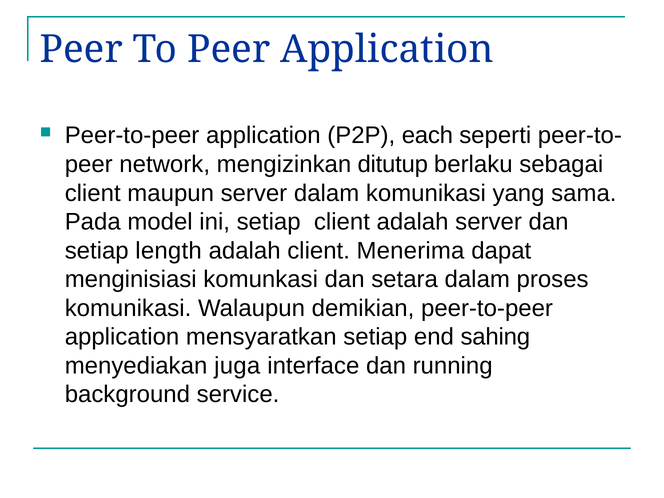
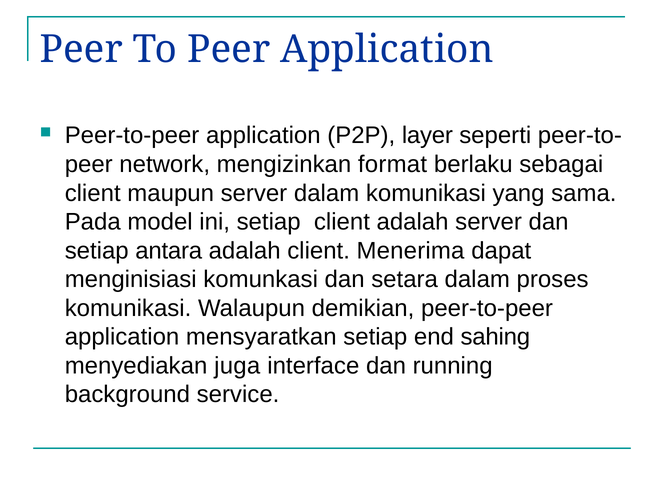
each: each -> layer (427, 136)
ditutup: ditutup -> format (393, 164)
length: length -> antara (169, 251)
